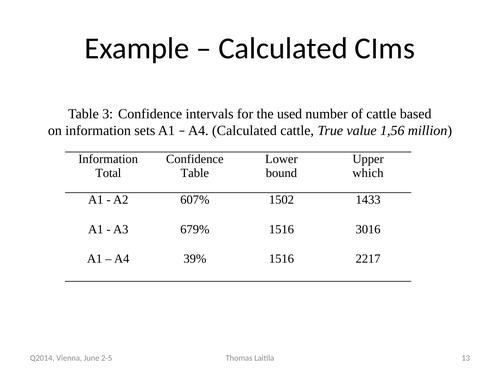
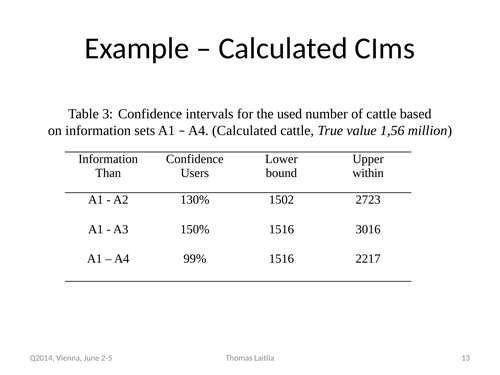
Total: Total -> Than (108, 173)
Table: Table -> Users (195, 173)
which: which -> within (368, 173)
607%: 607% -> 130% (195, 200)
1433: 1433 -> 2723 (368, 200)
679%: 679% -> 150% (195, 229)
39%: 39% -> 99% (195, 259)
